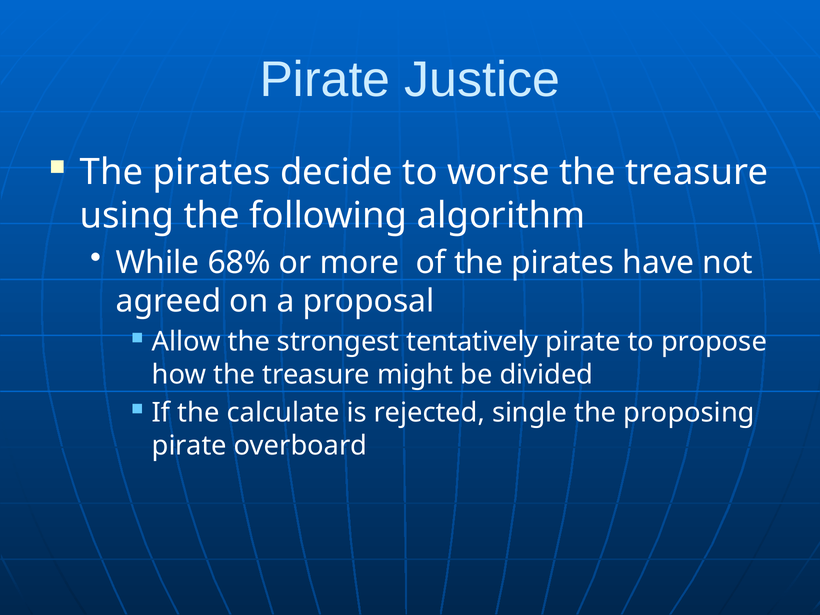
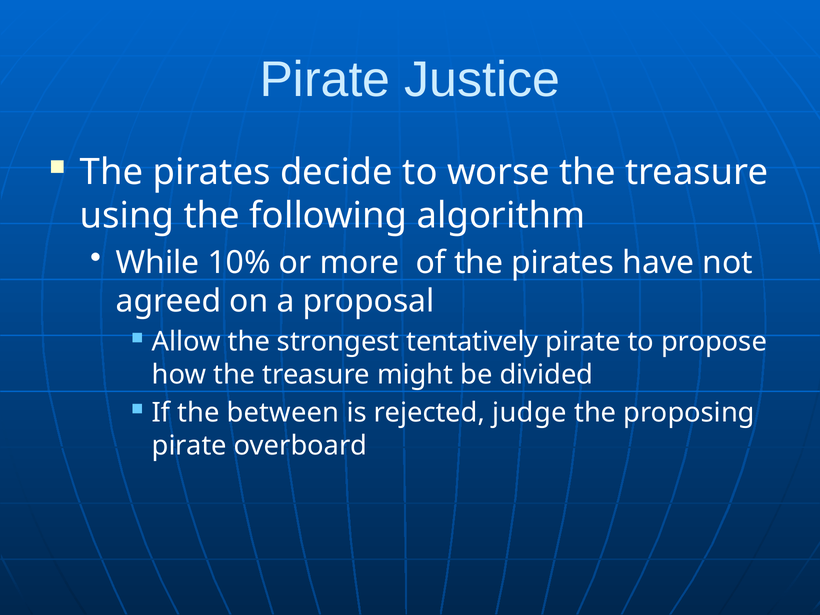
68%: 68% -> 10% (239, 263)
calculate: calculate -> between (283, 413)
single: single -> judge (529, 413)
